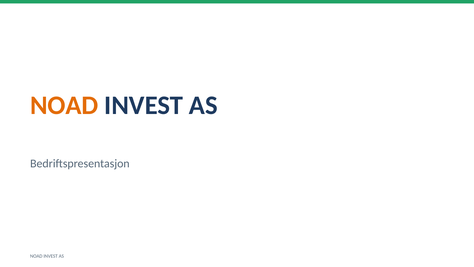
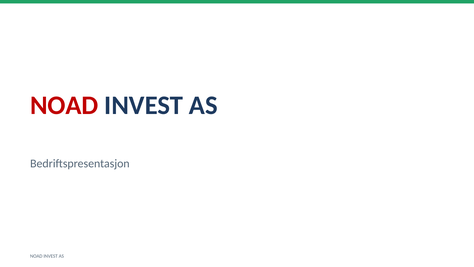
NOAD colour: orange -> red (64, 105)
